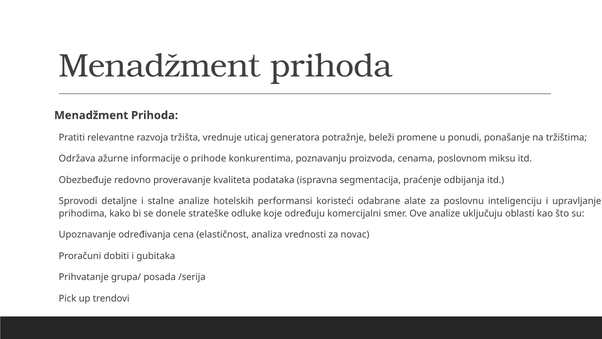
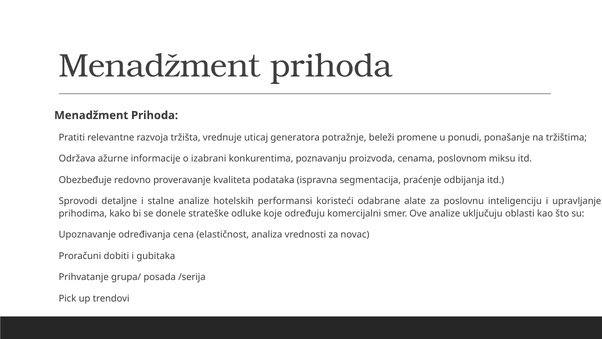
prihode: prihode -> izabrani (209, 159)
